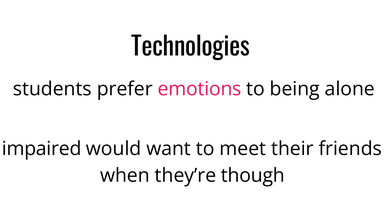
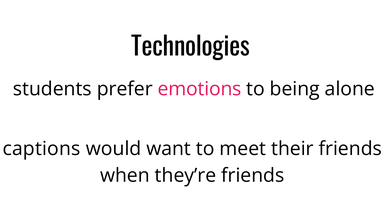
impaired: impaired -> captions (41, 149)
they’re though: though -> friends (253, 176)
